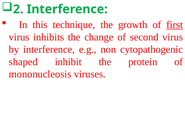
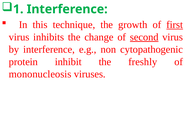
2: 2 -> 1 (18, 9)
second underline: none -> present (144, 37)
shaped: shaped -> protein (23, 62)
protein: protein -> freshly (143, 62)
